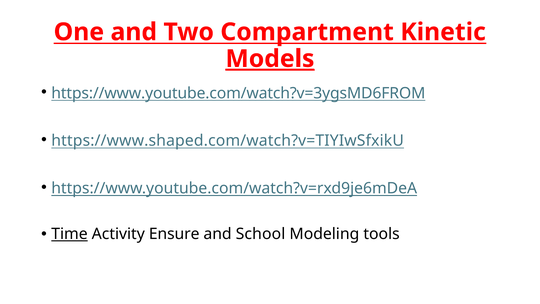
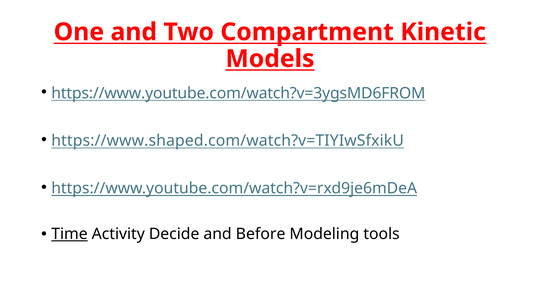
Models underline: present -> none (270, 59)
Ensure: Ensure -> Decide (174, 234)
School: School -> Before (261, 234)
